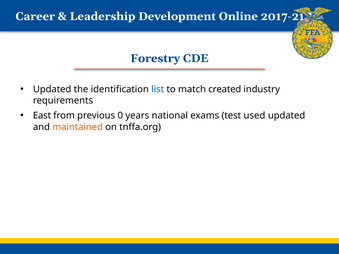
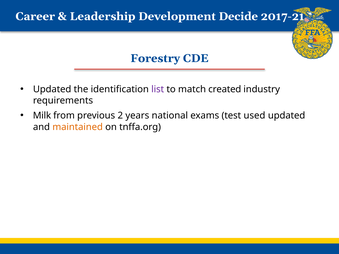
Online: Online -> Decide (238, 16)
list colour: blue -> purple (158, 89)
East: East -> Milk (42, 116)
0: 0 -> 2 (120, 116)
